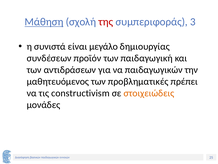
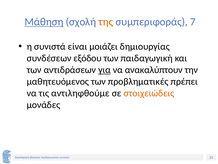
της colour: red -> orange (106, 22)
3: 3 -> 7 (193, 22)
μεγάλο: μεγάλο -> μοιάζει (104, 46)
προϊόν: προϊόν -> εξόδου (88, 58)
για underline: none -> present (104, 70)
να παιδαγωγικών: παιδαγωγικών -> ανακαλύπτουν (154, 70)
constructivism: constructivism -> αντιληφθούμε (80, 93)
